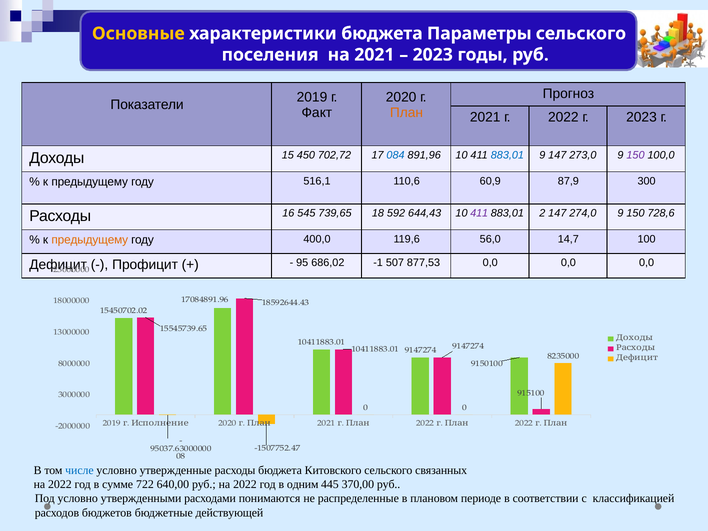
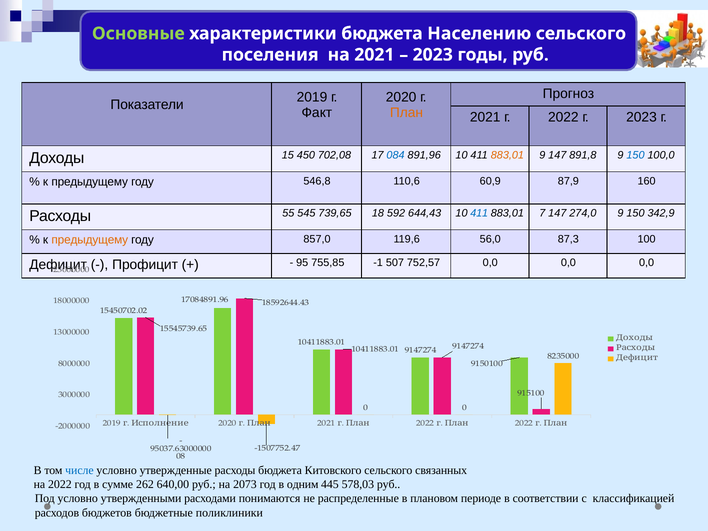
Основные colour: yellow -> light green (138, 33)
Параметры: Параметры -> Населению (479, 33)
702,72: 702,72 -> 702,08 (334, 155)
883,01 colour: blue -> orange (507, 155)
273,0: 273,0 -> 891,8 (583, 155)
150 colour: purple -> blue (635, 155)
516,1: 516,1 -> 546,8 (317, 181)
300: 300 -> 160 (647, 181)
16: 16 -> 55 (288, 213)
411 colour: purple -> blue (479, 213)
2: 2 -> 7 (542, 213)
728,6: 728,6 -> 342,9 (661, 213)
400,0: 400,0 -> 857,0 (317, 239)
14,7: 14,7 -> 87,3 (568, 239)
686,02: 686,02 -> 755,85 (328, 263)
877,53: 877,53 -> 752,57 (424, 263)
722: 722 -> 262 (145, 484)
руб на 2022: 2022 -> 2073 (245, 484)
370,00: 370,00 -> 578,03 (358, 484)
действующей: действующей -> поликлиники (229, 513)
